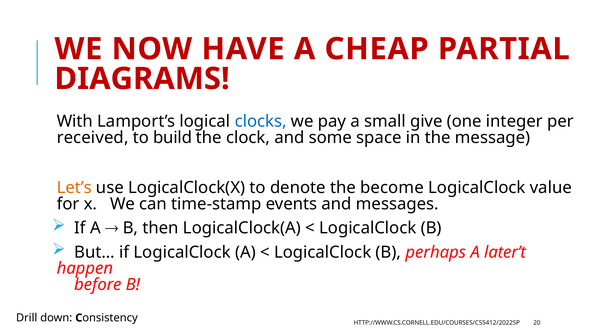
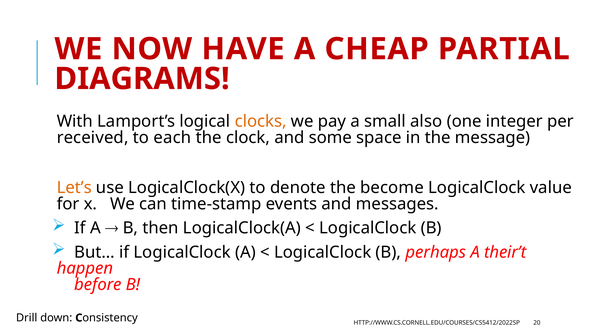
clocks colour: blue -> orange (261, 121)
give: give -> also (426, 121)
build: build -> each (172, 138)
later’t: later’t -> their’t (505, 252)
